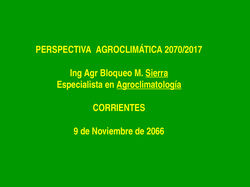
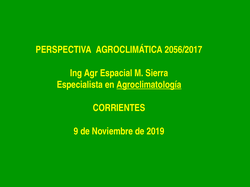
2070/2017: 2070/2017 -> 2056/2017 (184, 50)
Bloqueo: Bloqueo -> Espacial (116, 73)
Sierra underline: present -> none (157, 73)
2066: 2066 -> 2019 (155, 132)
